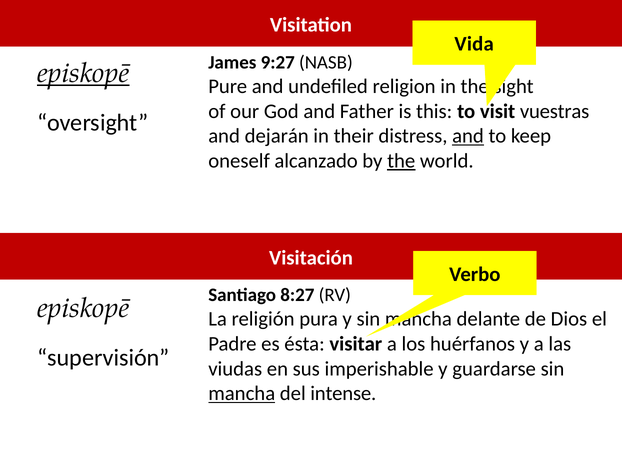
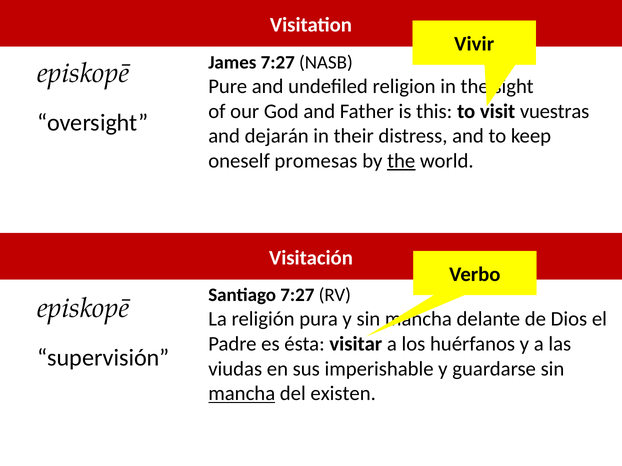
Vida: Vida -> Vivir (474, 44)
James 9:27: 9:27 -> 7:27 (278, 62)
episkopē underline: present -> none (83, 73)
and underline: present -> none (468, 136)
alcanzado: alcanzado -> promesas (316, 161)
Santiago 8:27: 8:27 -> 7:27 (297, 295)
intense: intense -> existen (343, 394)
